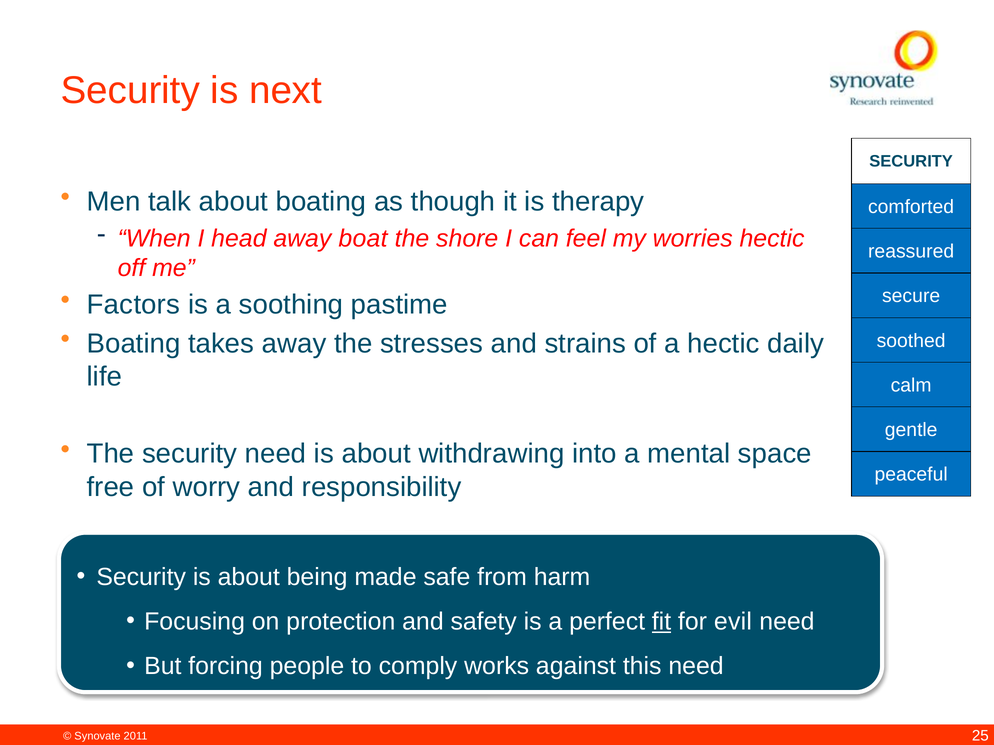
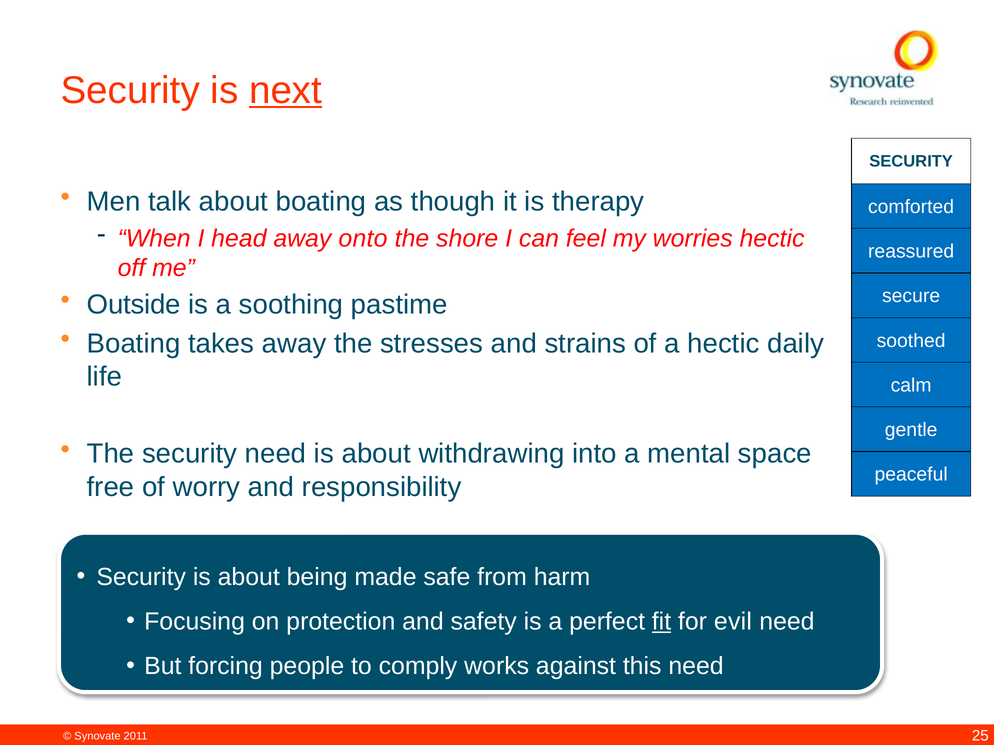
next underline: none -> present (286, 90)
boat: boat -> onto (363, 239)
Factors: Factors -> Outside (134, 305)
